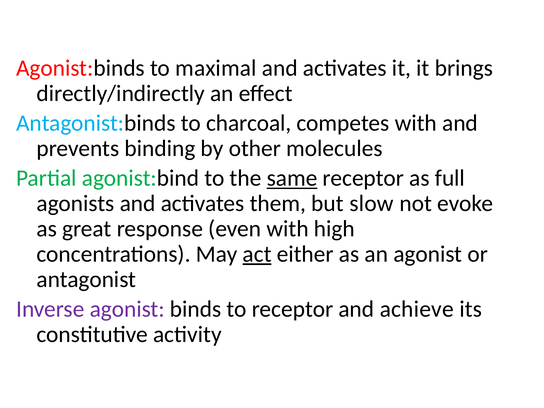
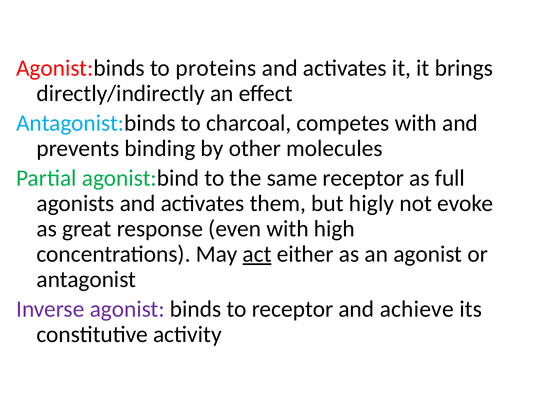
maximal: maximal -> proteins (216, 68)
same underline: present -> none (292, 178)
slow: slow -> higly (372, 203)
